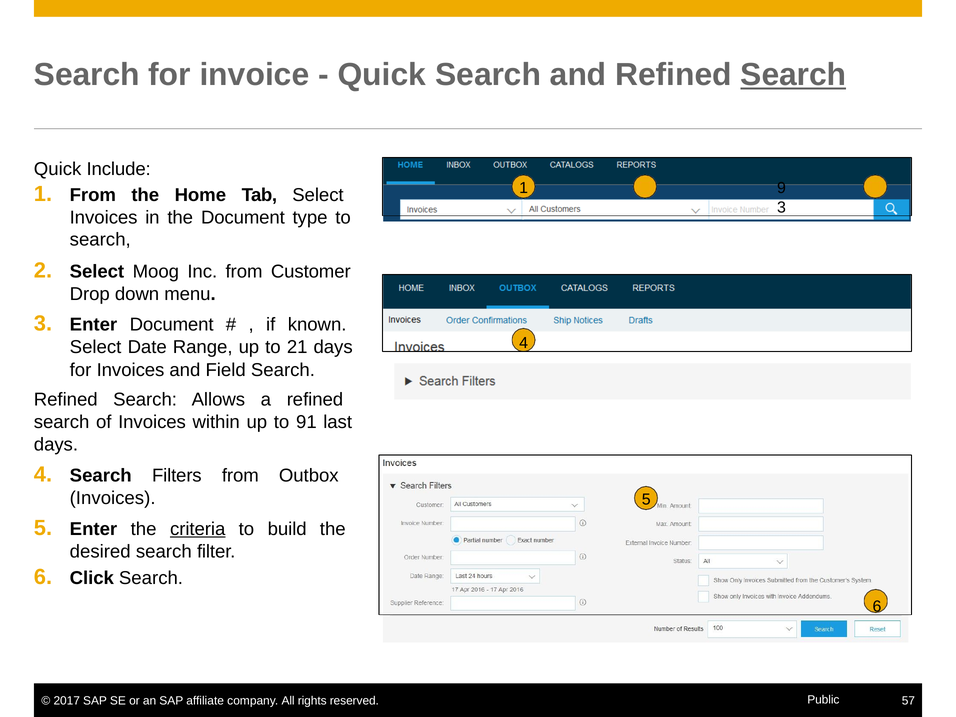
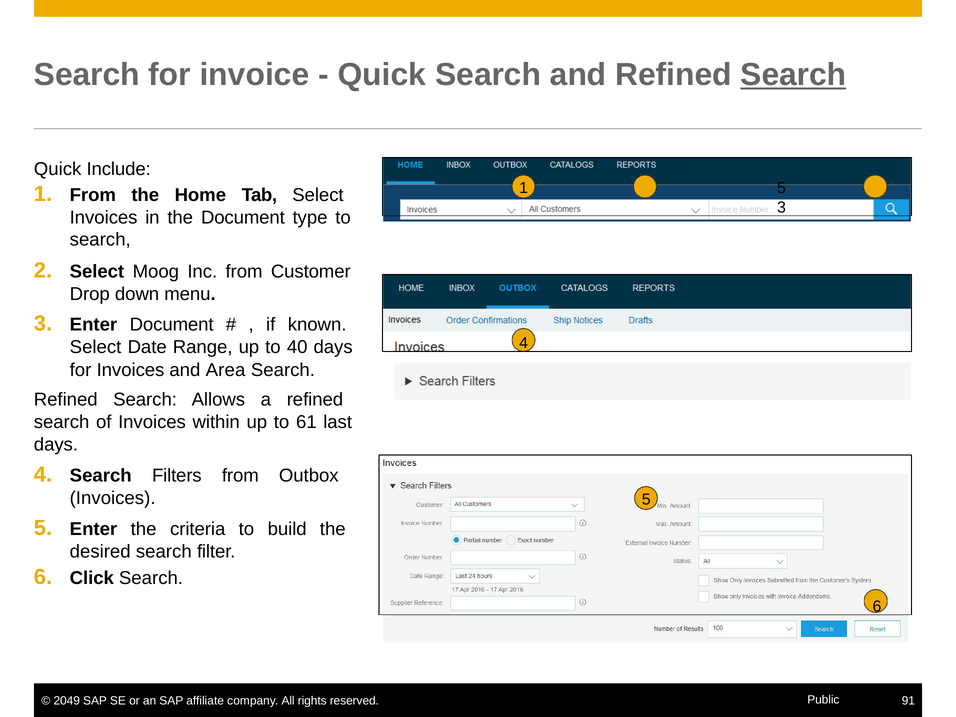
1 9: 9 -> 5 (781, 188)
21: 21 -> 40 (297, 347)
Field: Field -> Area (226, 370)
91: 91 -> 61 (306, 422)
criteria underline: present -> none (198, 529)
2017: 2017 -> 2049 (67, 701)
57: 57 -> 91 (908, 701)
